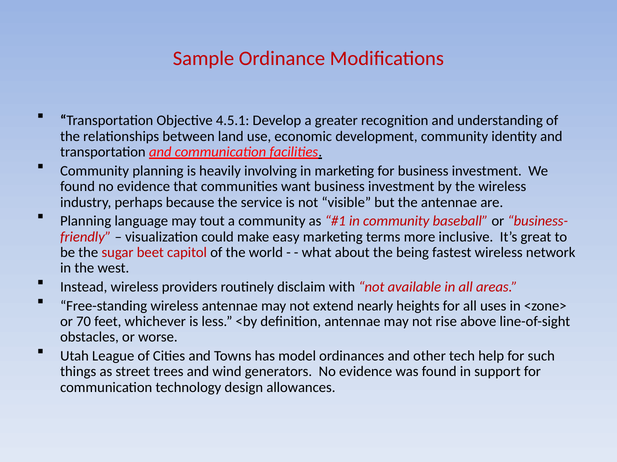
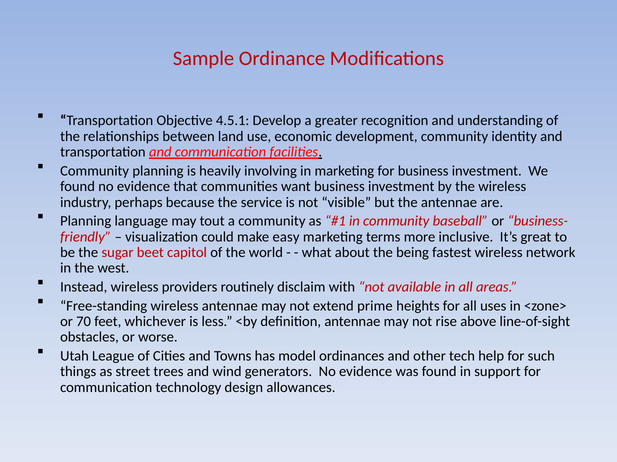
nearly: nearly -> prime (375, 306)
